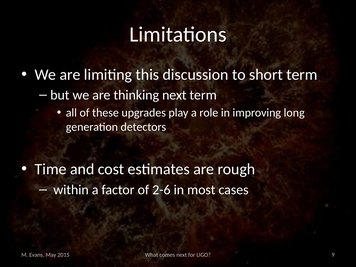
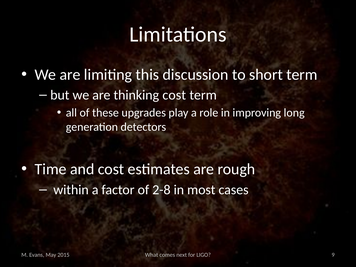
thinking next: next -> cost (174, 95)
2-6: 2-6 -> 2-8 (161, 190)
